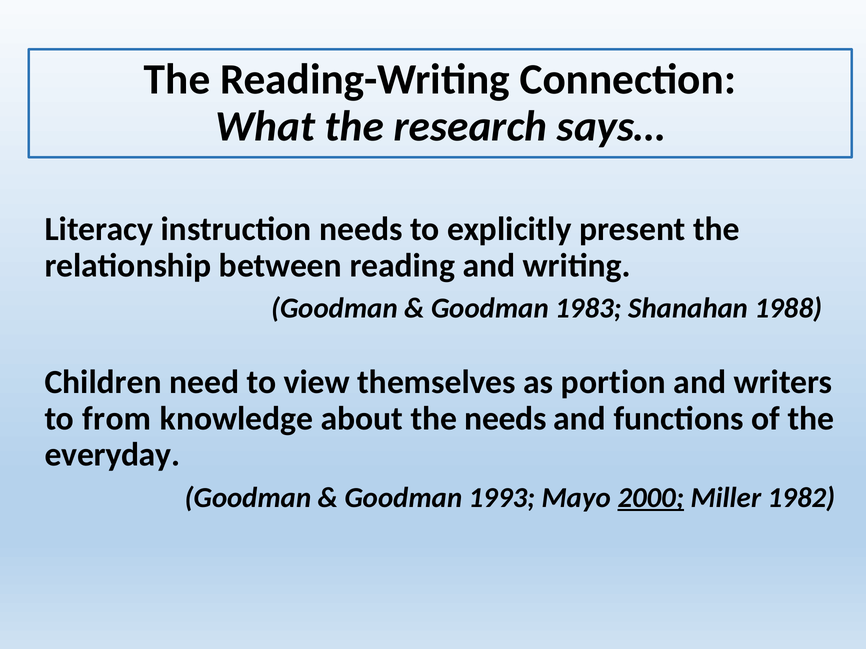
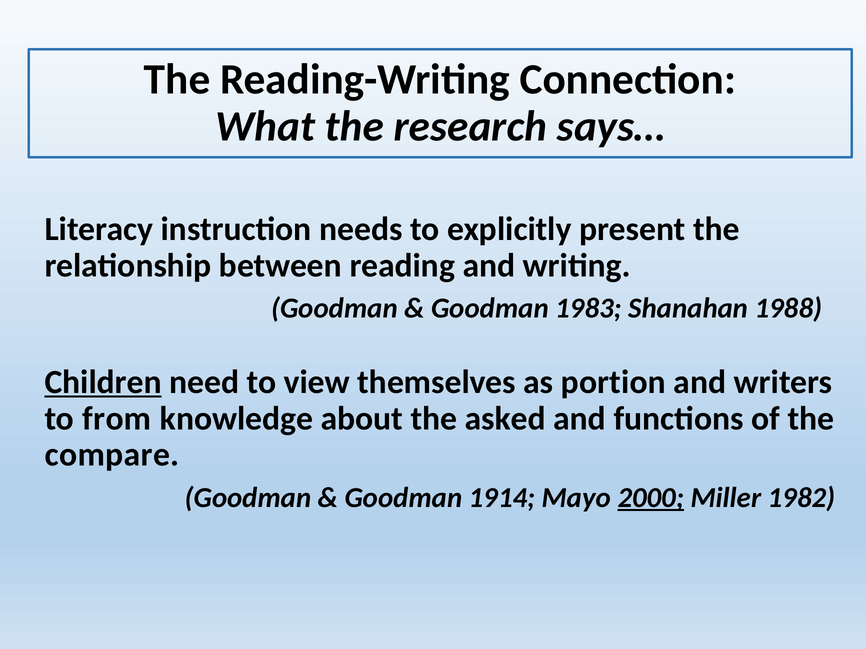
Children underline: none -> present (103, 382)
the needs: needs -> asked (505, 419)
everyday: everyday -> compare (112, 455)
1993: 1993 -> 1914 (502, 498)
